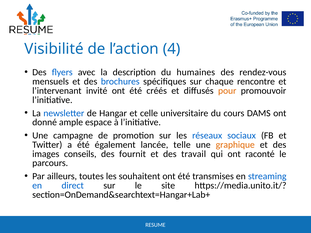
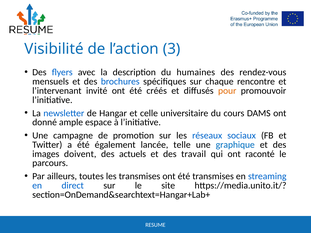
4: 4 -> 3 (172, 49)
graphique colour: orange -> blue (235, 145)
conseils: conseils -> doivent (80, 154)
fournit: fournit -> actuels (133, 154)
les souhaitent: souhaitent -> transmises (140, 176)
